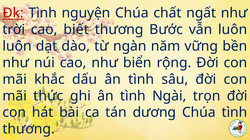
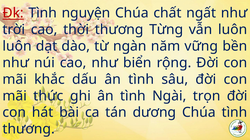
biết: biết -> thời (76, 30)
Bước: Bước -> Từng (166, 30)
